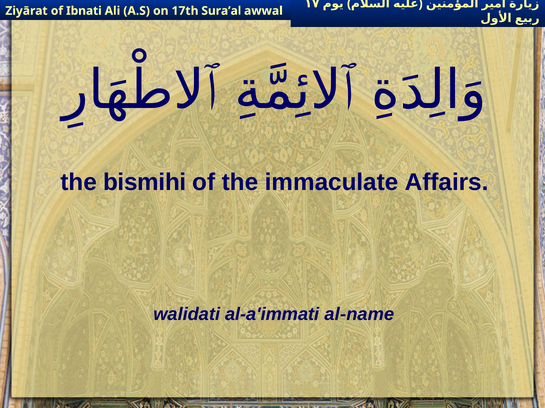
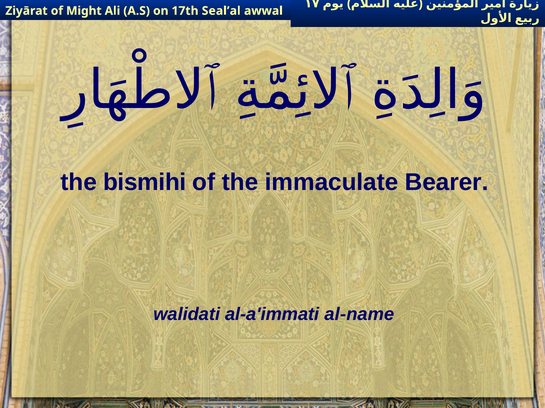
Ibnati: Ibnati -> Might (84, 11)
Sura’al: Sura’al -> Seal’al (221, 11)
Affairs: Affairs -> Bearer (447, 182)
